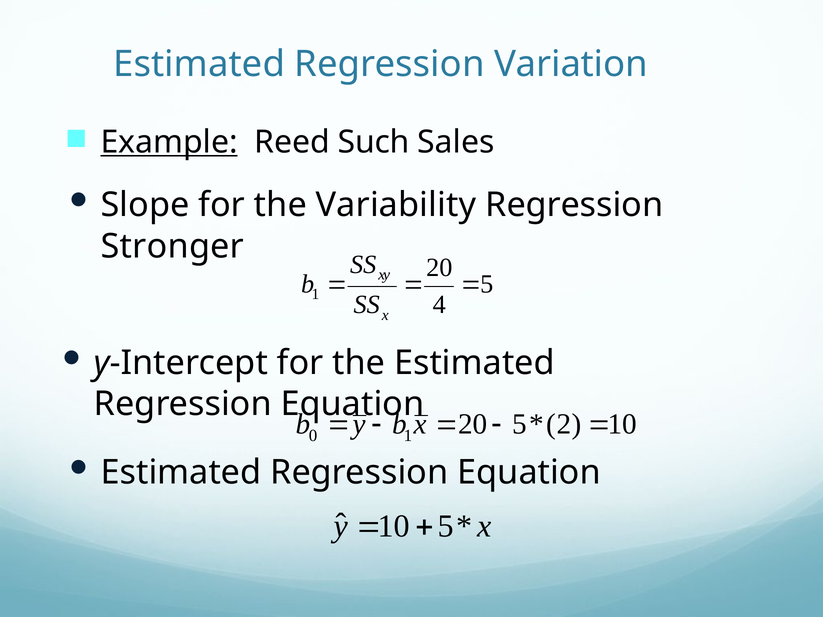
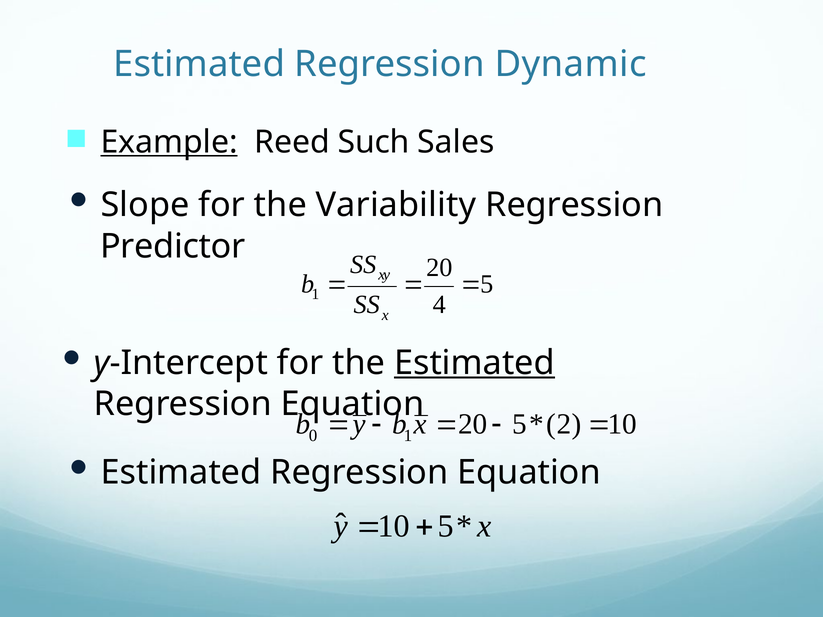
Variation: Variation -> Dynamic (571, 64)
Stronger: Stronger -> Predictor (173, 246)
Estimated underline: none -> present (474, 363)
